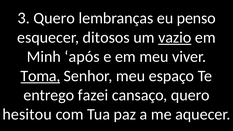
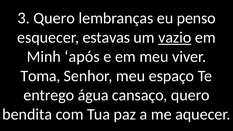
ditosos: ditosos -> estavas (106, 38)
Toma underline: present -> none (40, 76)
fazei: fazei -> água (93, 95)
hesitou: hesitou -> bendita (27, 114)
